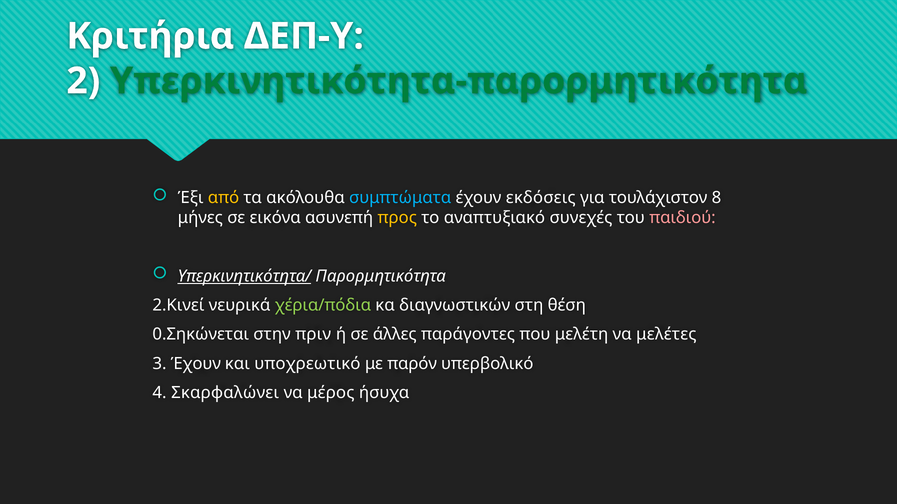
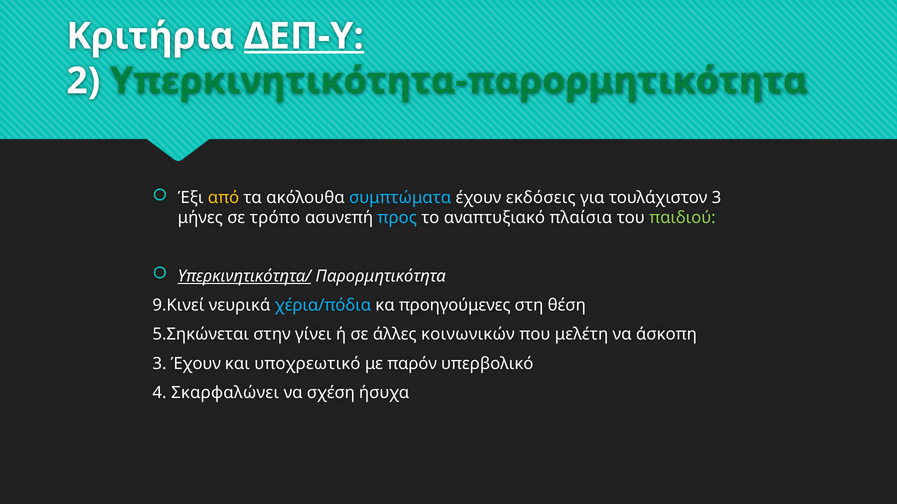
ΔΕΠ-Υ underline: none -> present (304, 36)
τουλάχιστον 8: 8 -> 3 (717, 198)
εικόνα: εικόνα -> τρόπο (275, 218)
προς colour: yellow -> light blue (397, 218)
συνεχές: συνεχές -> πλαίσια (581, 218)
παιδιού colour: pink -> light green (682, 218)
2.Κινεί: 2.Κινεί -> 9.Κινεί (178, 306)
χέρια/πόδια colour: light green -> light blue (323, 306)
διαγνωστικών: διαγνωστικών -> προηγούμενες (455, 306)
0.Σηκώνεται: 0.Σηκώνεται -> 5.Σηκώνεται (201, 335)
πριν: πριν -> γίνει (313, 335)
παράγοντες: παράγοντες -> κοινωνικών (468, 335)
μελέτες: μελέτες -> άσκοπη (666, 335)
μέρος: μέρος -> σχέση (331, 393)
